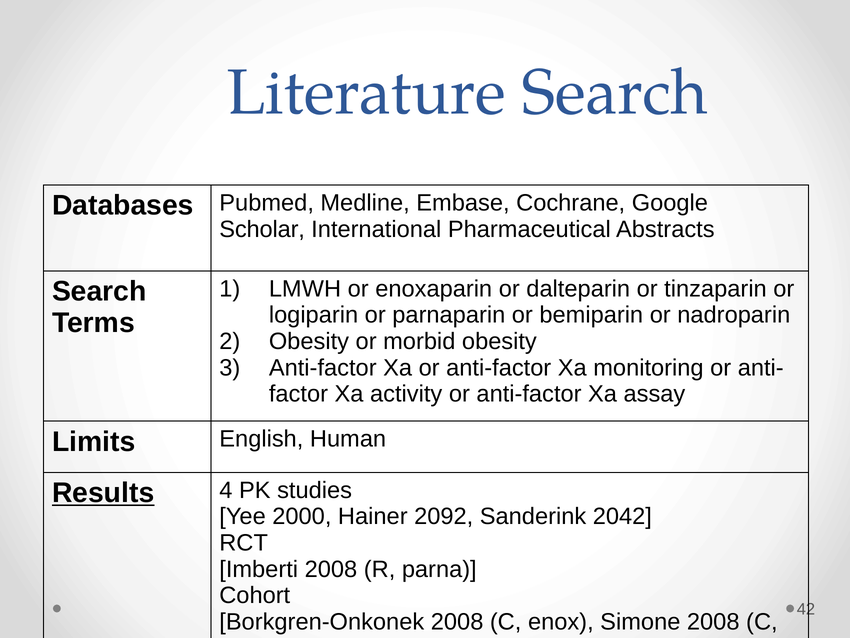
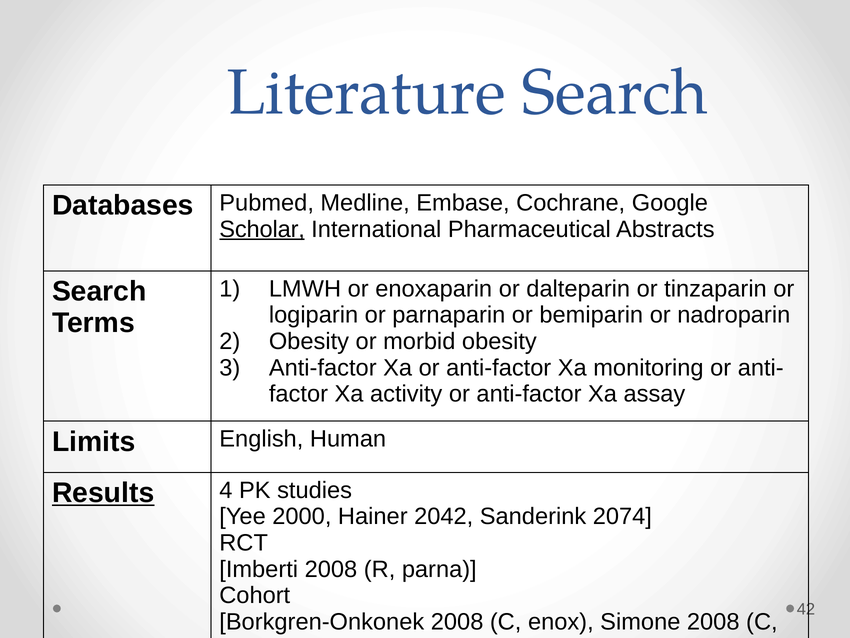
Scholar underline: none -> present (262, 229)
2092: 2092 -> 2042 (444, 516)
2042: 2042 -> 2074 (622, 516)
